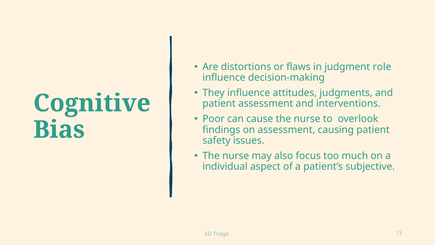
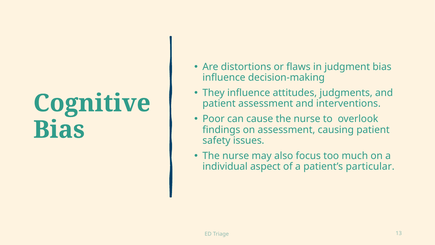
judgment role: role -> bias (382, 67)
subjective: subjective -> particular (370, 166)
